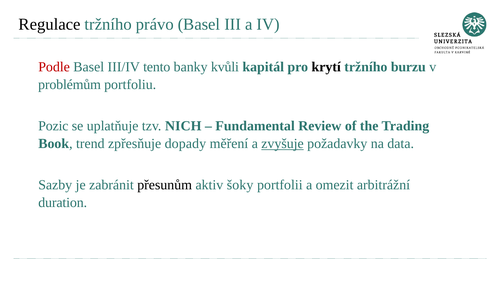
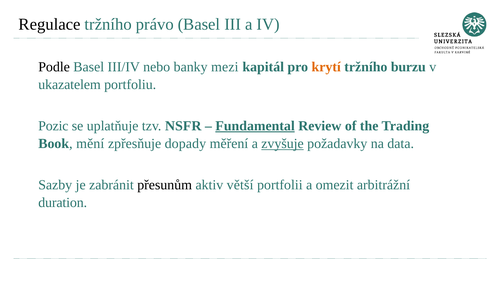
Podle colour: red -> black (54, 67)
tento: tento -> nebo (157, 67)
kvůli: kvůli -> mezi (225, 67)
krytí colour: black -> orange (326, 67)
problémům: problémům -> ukazatelem (70, 85)
NICH: NICH -> NSFR (183, 126)
Fundamental underline: none -> present (255, 126)
trend: trend -> mění (90, 144)
šoky: šoky -> větší (240, 185)
